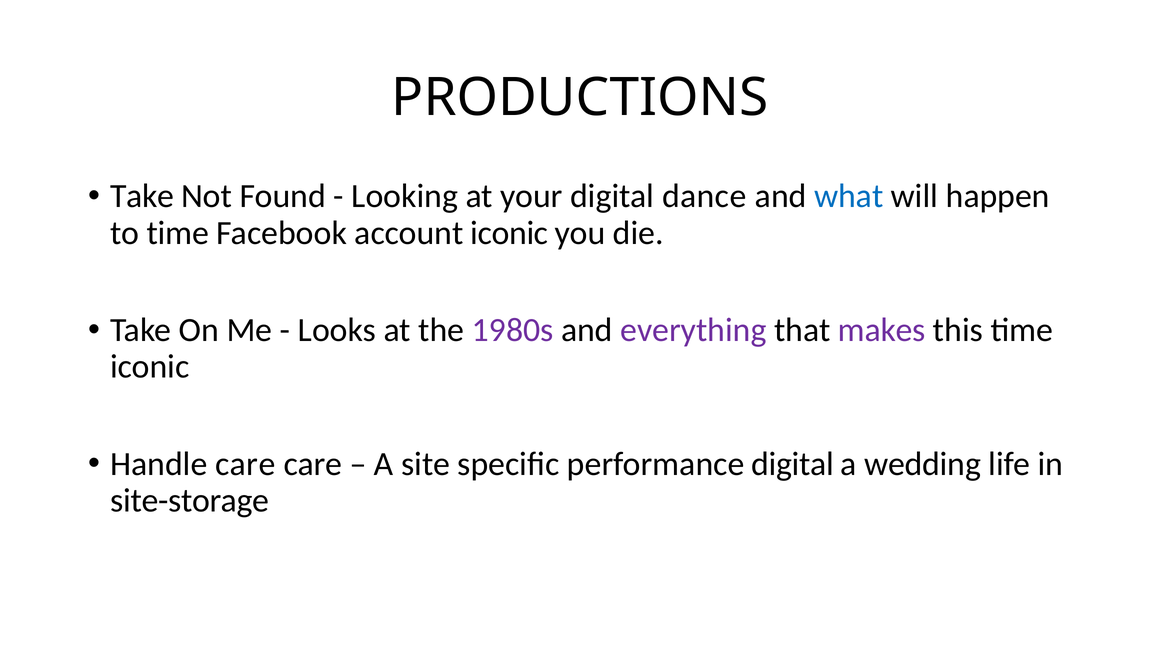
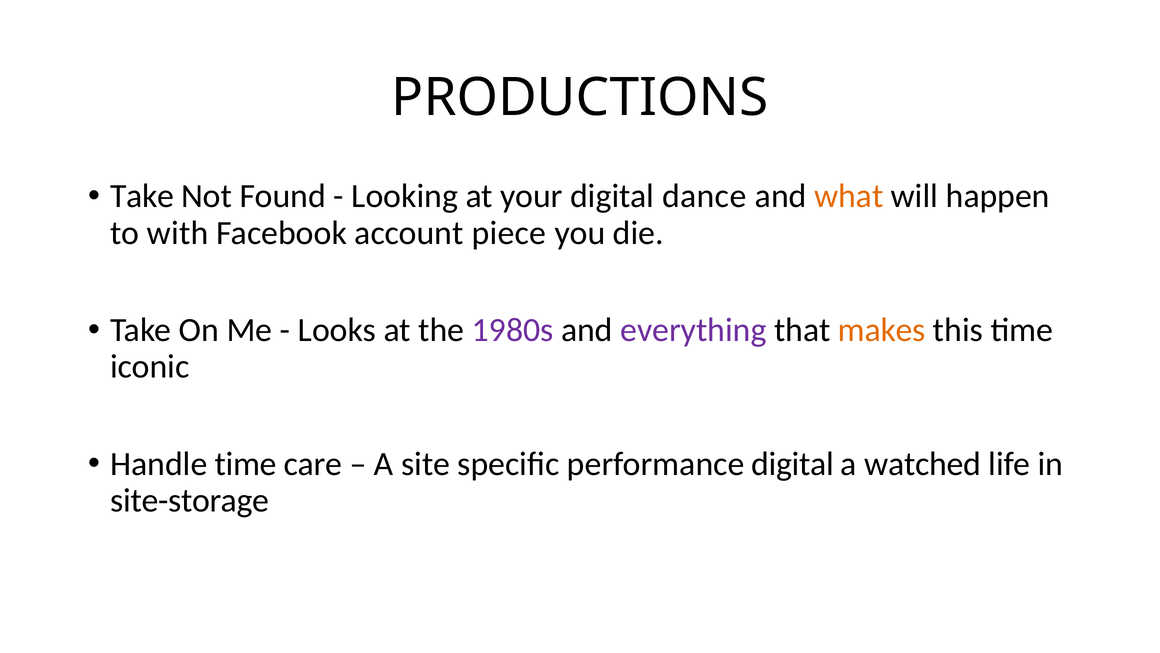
what colour: blue -> orange (849, 196)
to time: time -> with (178, 233)
account iconic: iconic -> piece (509, 233)
makes colour: purple -> orange (882, 330)
Handle care: care -> time (246, 464)
wedding: wedding -> watched (923, 464)
